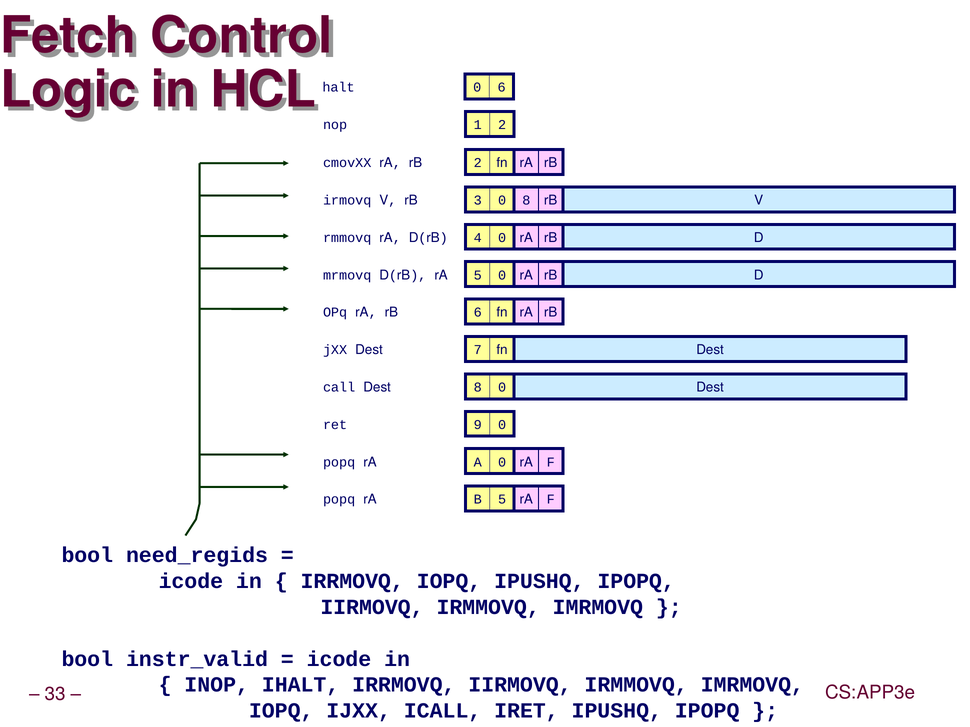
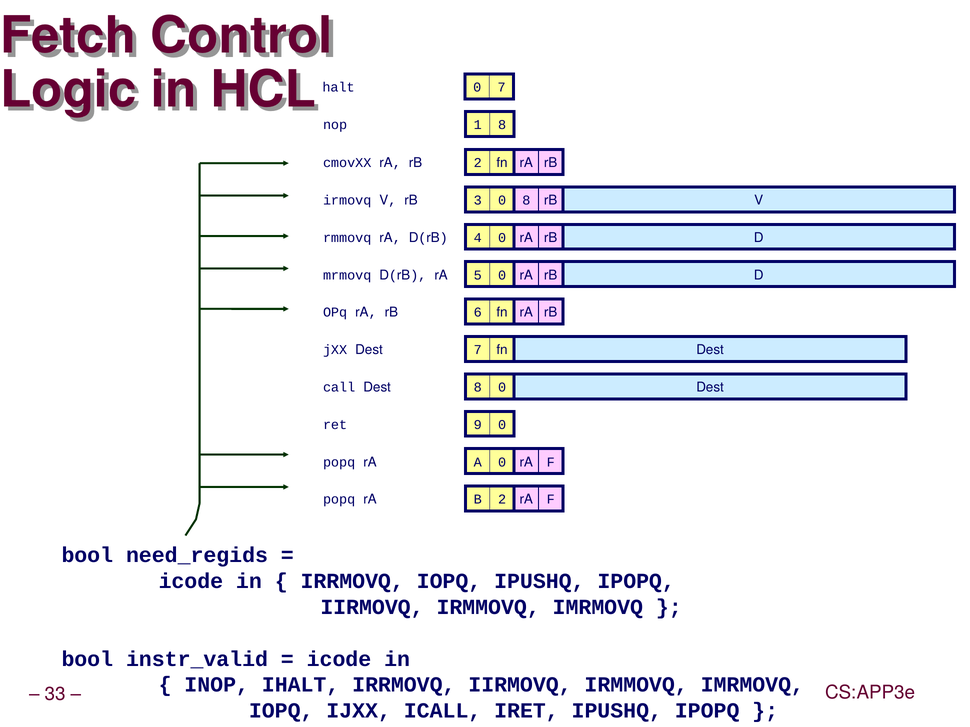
0 6: 6 -> 7 (502, 88)
1 2: 2 -> 8 (502, 125)
B 5: 5 -> 2 (502, 500)
